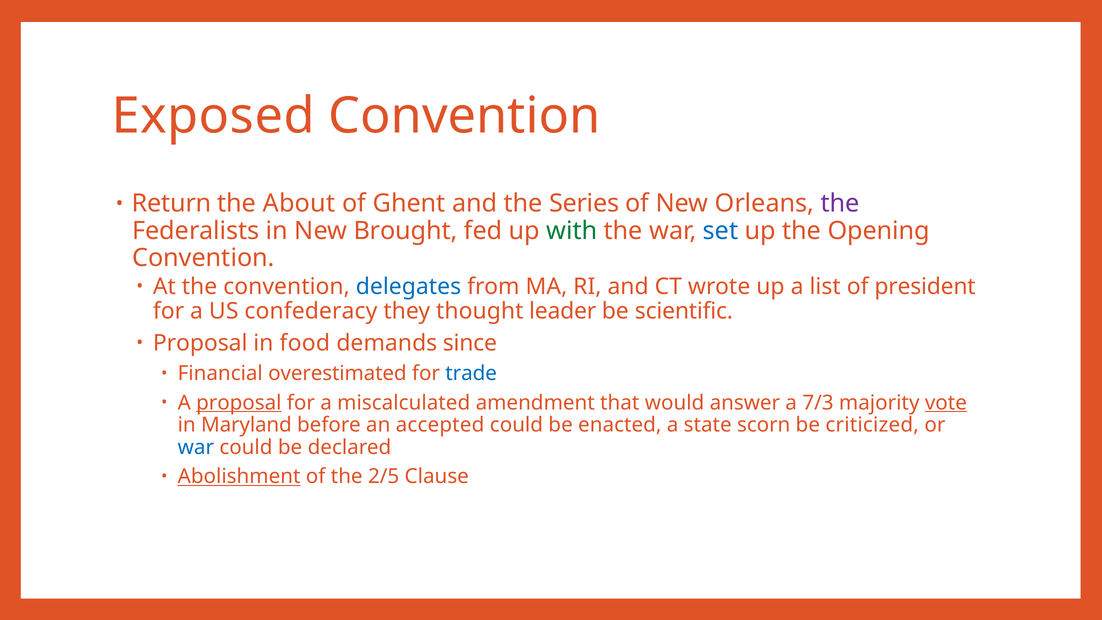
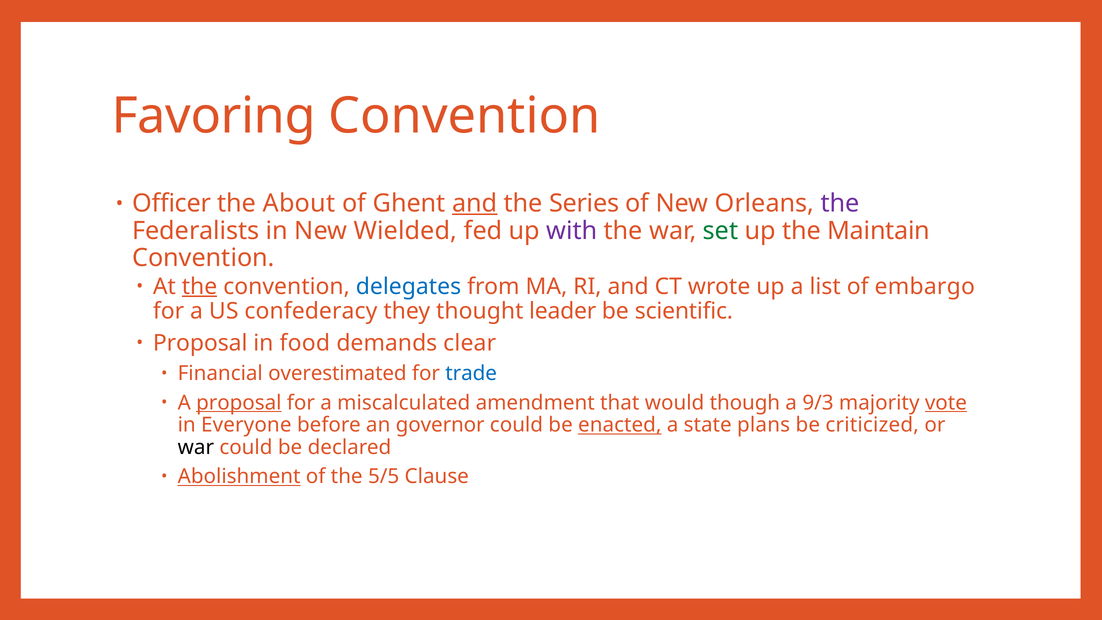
Exposed: Exposed -> Favoring (214, 116)
Return: Return -> Officer (172, 204)
and underline: none -> present (475, 204)
Brought: Brought -> Wielded (405, 231)
with colour: green -> purple (572, 231)
set colour: blue -> green (721, 231)
Opening: Opening -> Maintain (879, 231)
the underline: none -> present (200, 286)
president: president -> embargo (925, 286)
since: since -> clear (470, 343)
answer: answer -> though (745, 403)
7/3: 7/3 -> 9/3 (818, 403)
Maryland: Maryland -> Everyone (246, 425)
accepted: accepted -> governor (440, 425)
enacted underline: none -> present (620, 425)
scorn: scorn -> plans (764, 425)
war colour: blue -> black (196, 447)
2/5: 2/5 -> 5/5 (384, 477)
